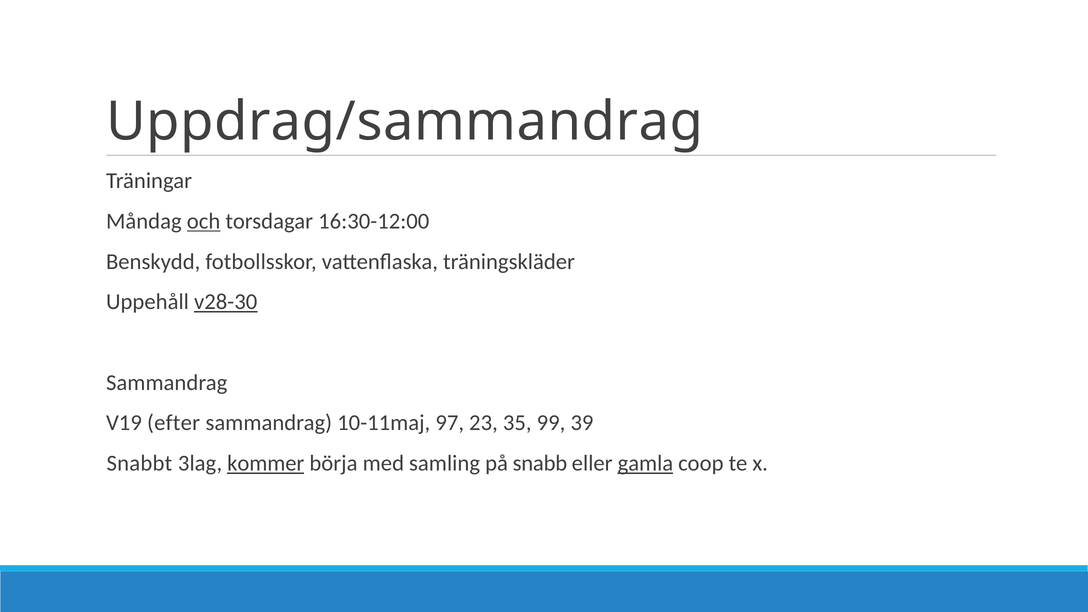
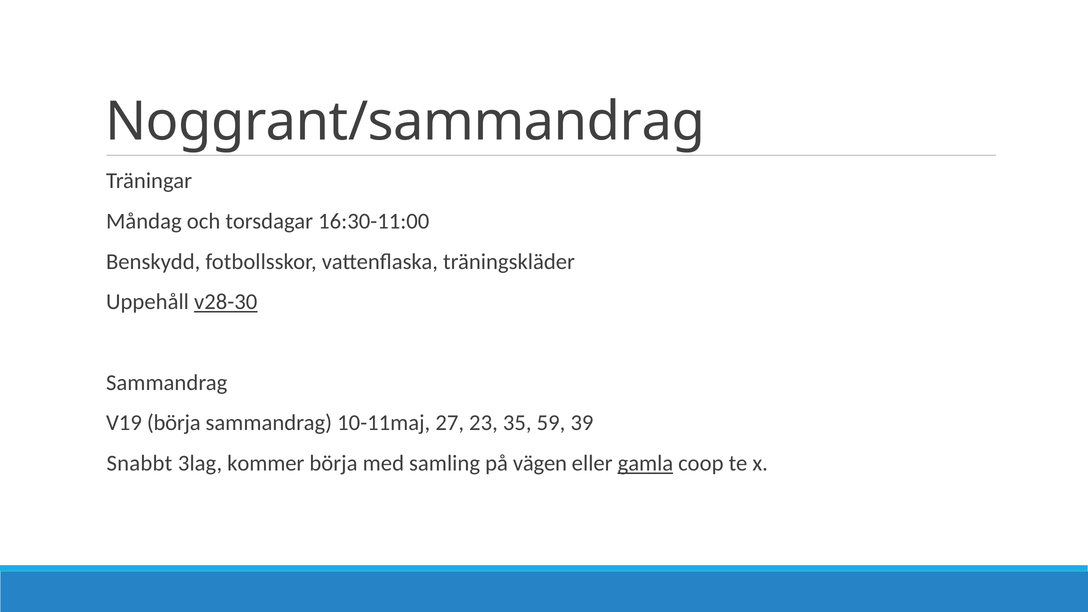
Uppdrag/sammandrag: Uppdrag/sammandrag -> Noggrant/sammandrag (405, 122)
och underline: present -> none (204, 221)
16:30-12:00: 16:30-12:00 -> 16:30-11:00 (374, 221)
V19 efter: efter -> börja (174, 423)
97: 97 -> 27 (450, 423)
99: 99 -> 59 (551, 423)
kommer underline: present -> none (266, 463)
snabb: snabb -> vägen (540, 463)
